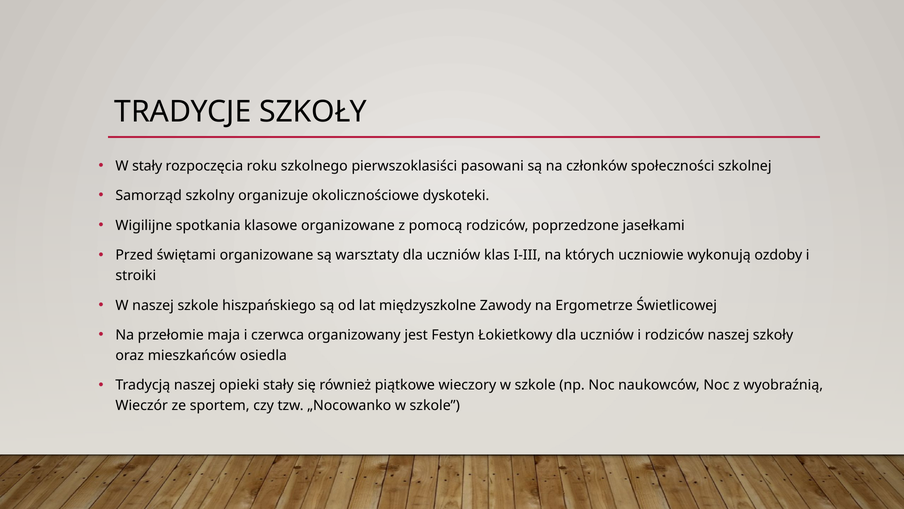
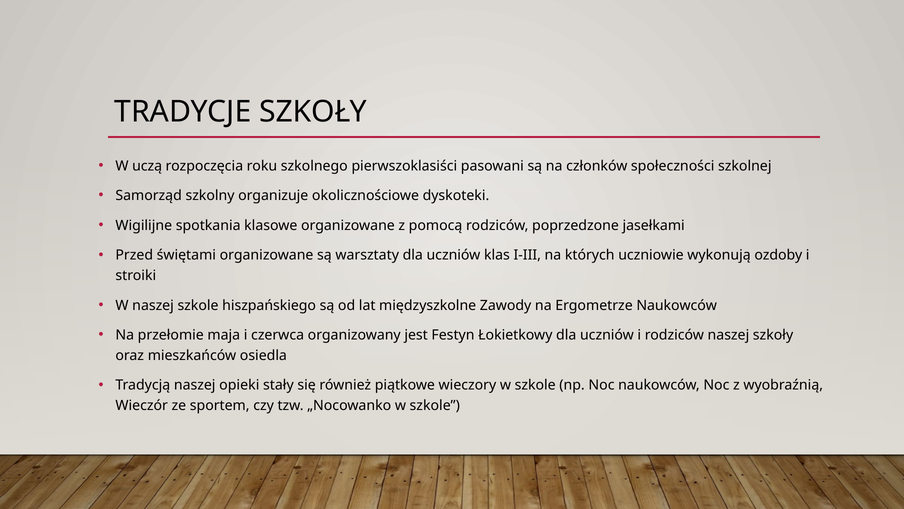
W stały: stały -> uczą (147, 166)
Ergometrze Świetlicowej: Świetlicowej -> Naukowców (677, 305)
